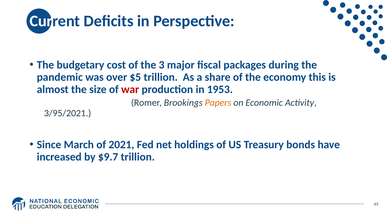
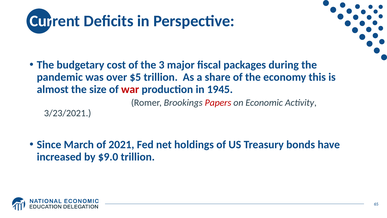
1953: 1953 -> 1945 (220, 89)
Papers colour: orange -> red (218, 102)
3/95/2021: 3/95/2021 -> 3/23/2021 (68, 113)
$9.7: $9.7 -> $9.0 (108, 157)
